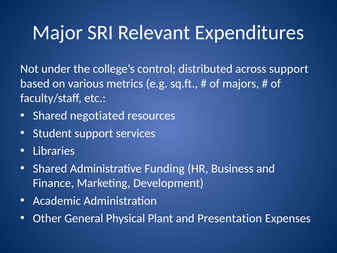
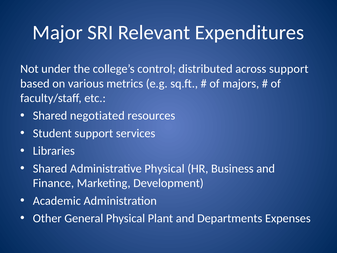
Administrative Funding: Funding -> Physical (165, 168)
Presentation: Presentation -> Departments (230, 218)
